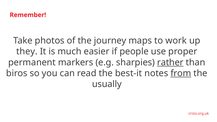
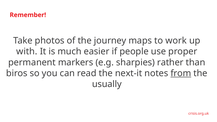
they: they -> with (27, 52)
rather underline: present -> none (170, 62)
best-it: best-it -> next-it (129, 73)
